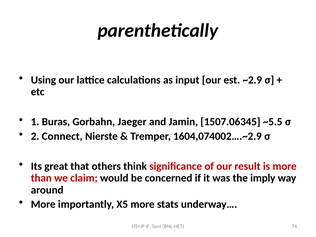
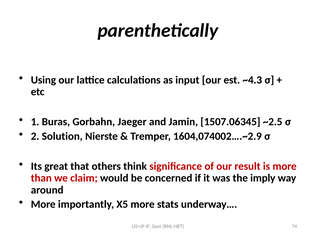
~2.9: ~2.9 -> ~4.3 (252, 80)
~5.5: ~5.5 -> ~2.5 (273, 122)
Connect: Connect -> Solution (62, 136)
